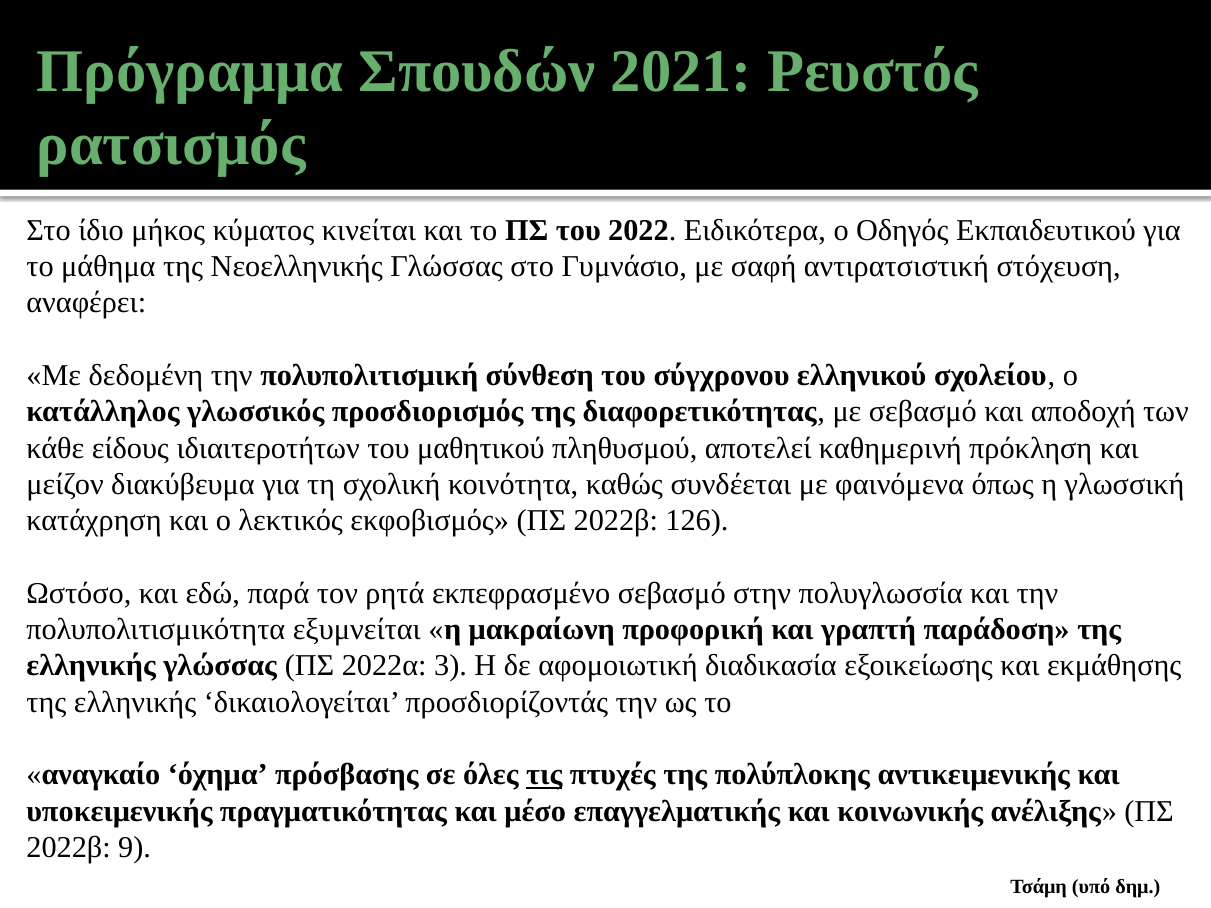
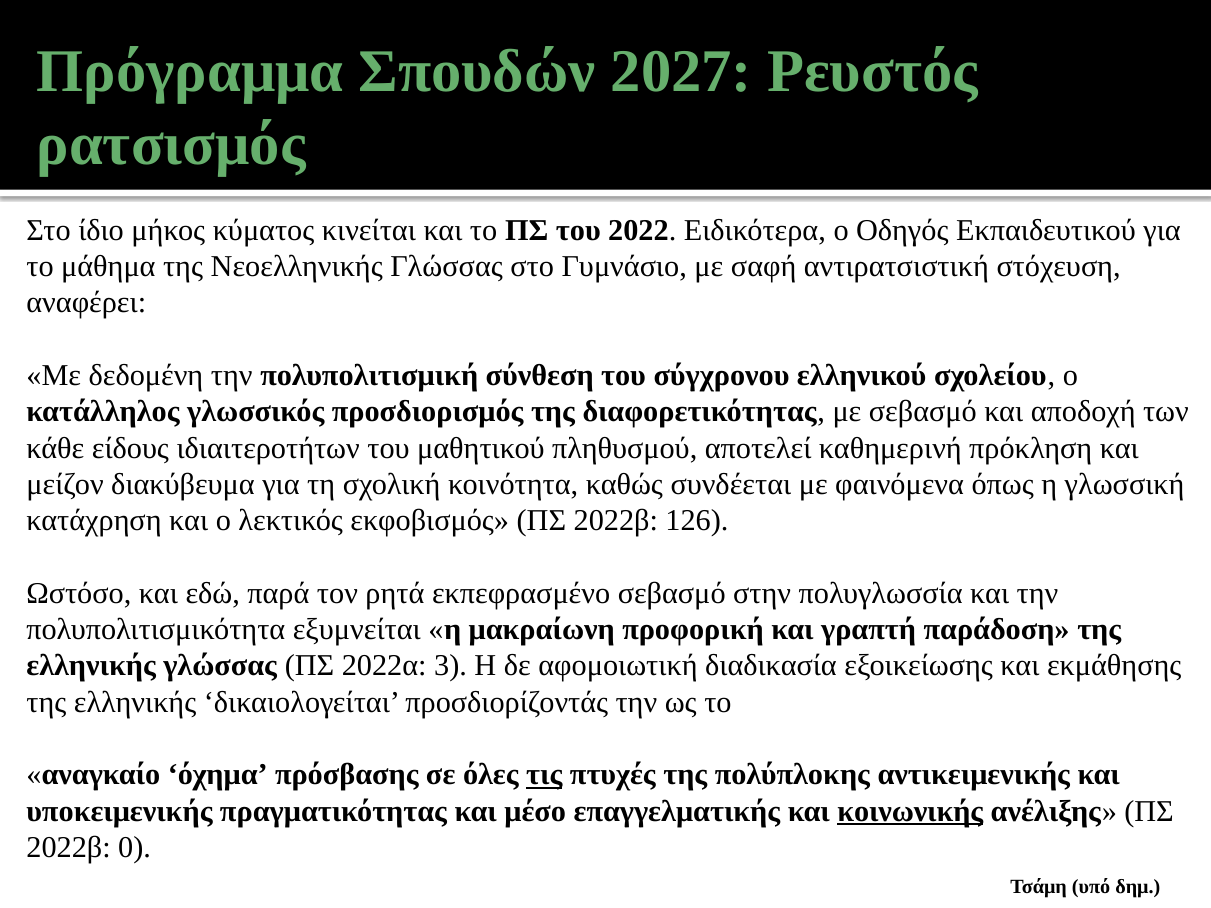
2021: 2021 -> 2027 (681, 71)
κοινωνικής underline: none -> present (910, 811)
9: 9 -> 0 (135, 848)
